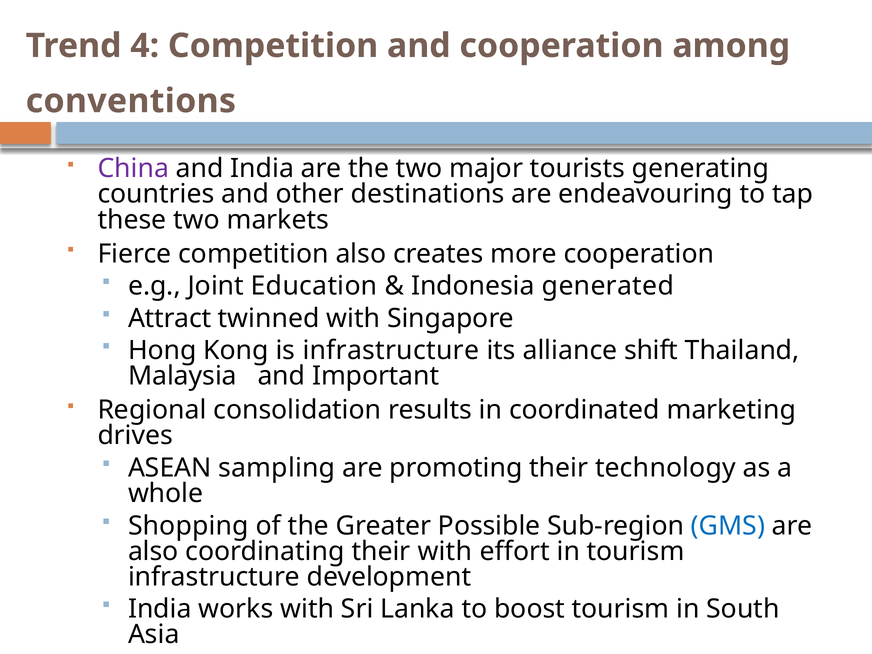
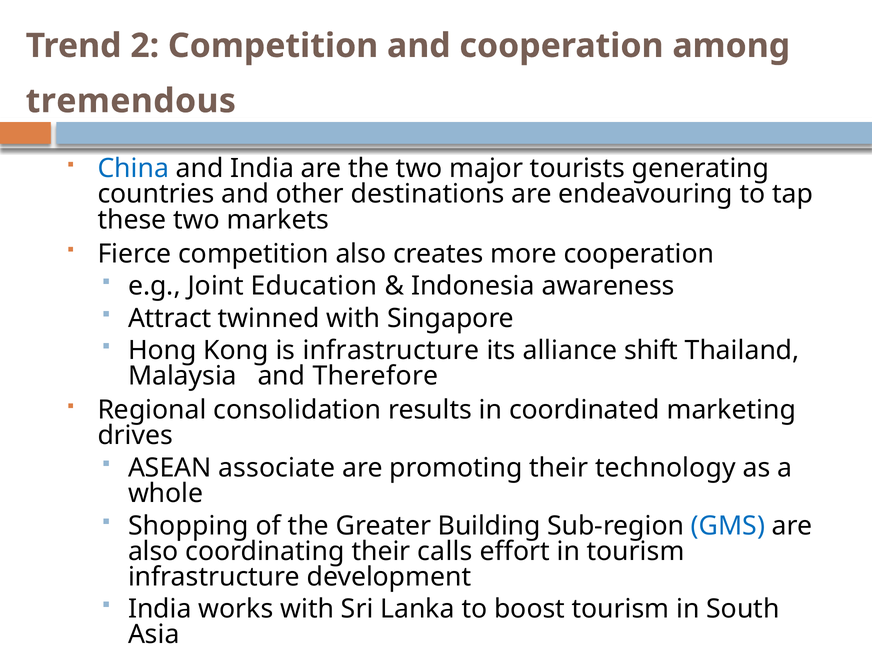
4: 4 -> 2 (145, 46)
conventions: conventions -> tremendous (131, 101)
China colour: purple -> blue (133, 169)
generated: generated -> awareness (608, 286)
Important: Important -> Therefore (376, 376)
sampling: sampling -> associate (277, 468)
Possible: Possible -> Building (489, 526)
their with: with -> calls (445, 551)
